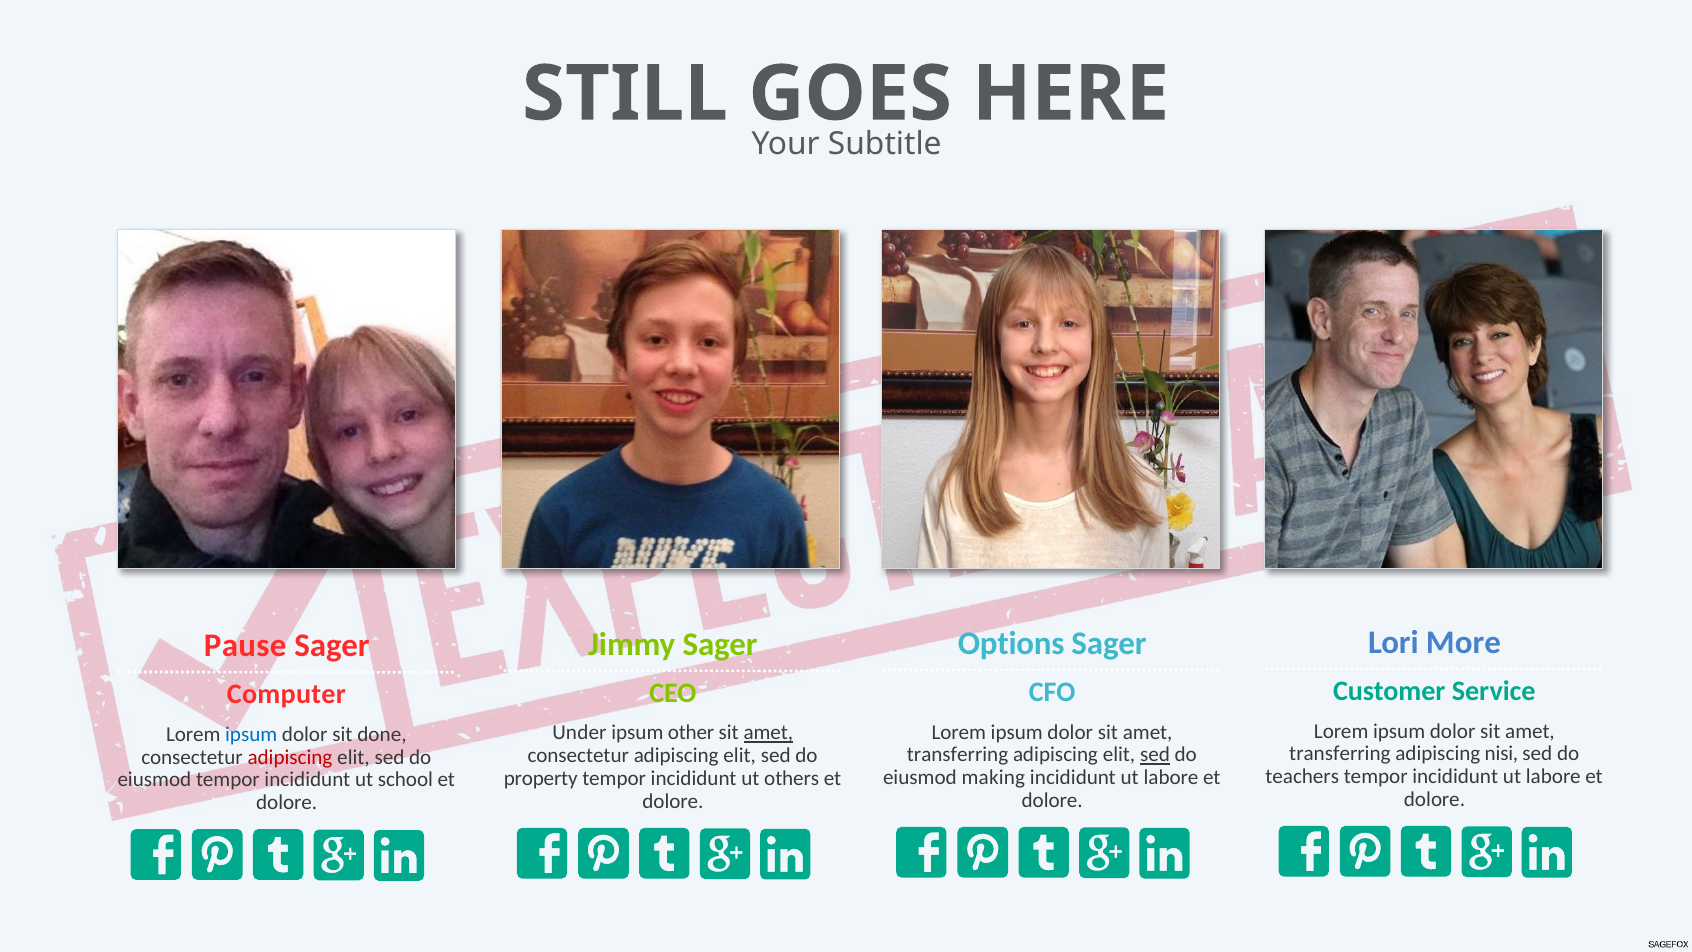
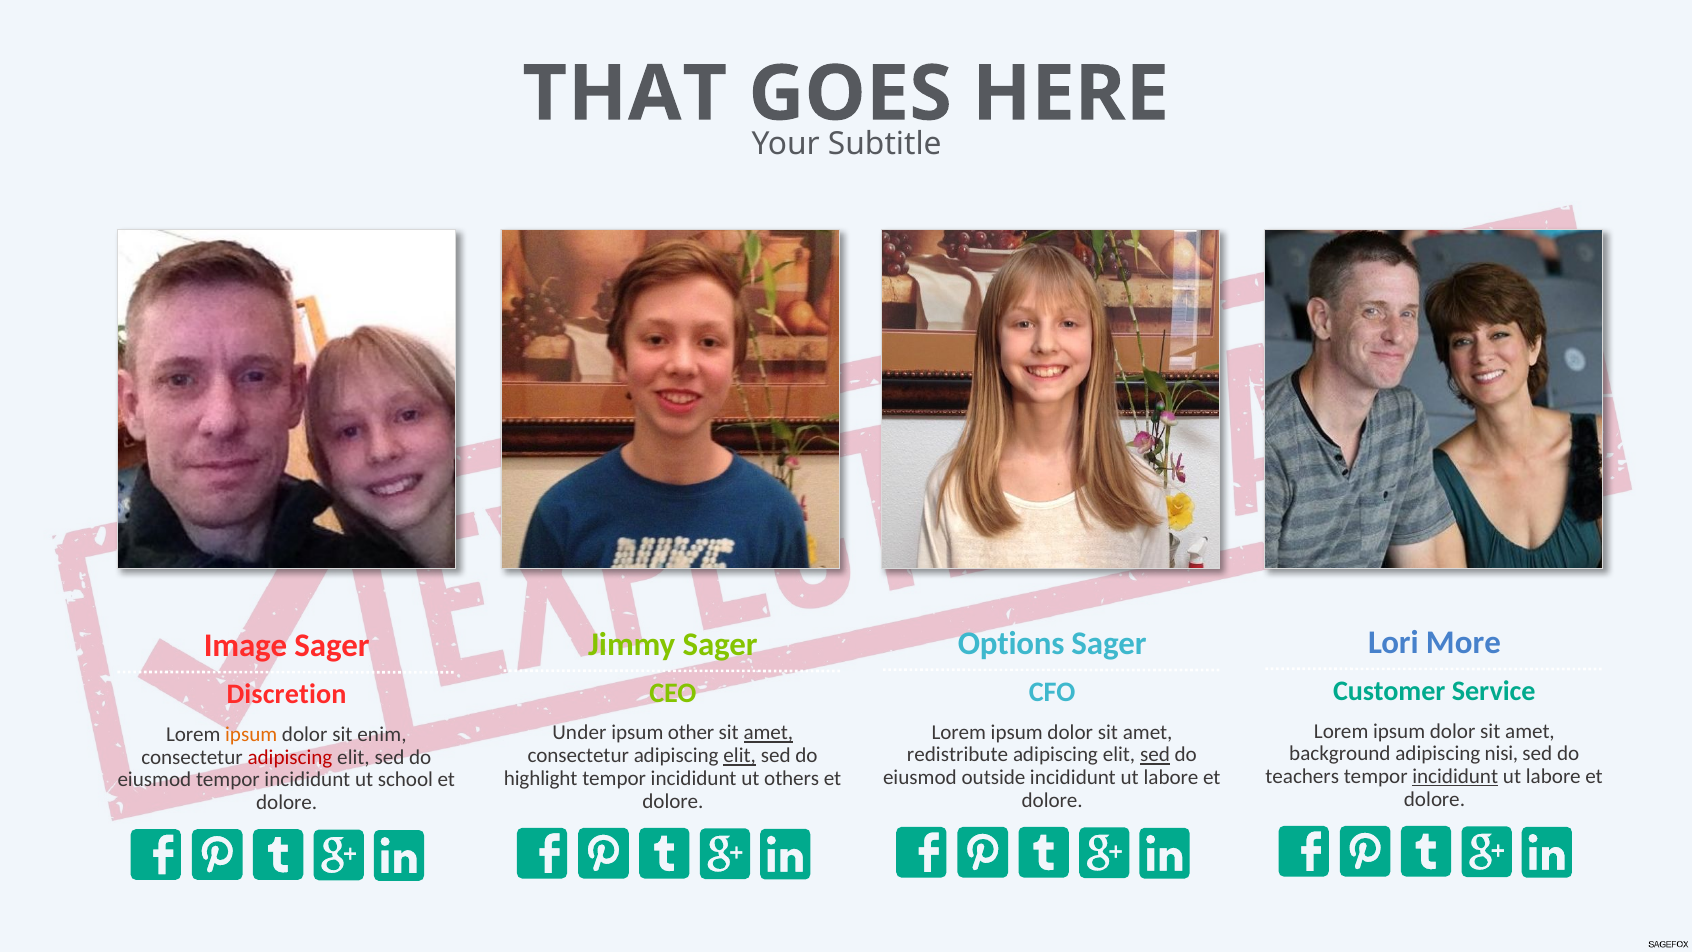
STILL: STILL -> THAT (625, 94)
Pause: Pause -> Image (245, 646)
Computer: Computer -> Discretion (286, 694)
ipsum colour: blue -> orange (251, 734)
done: done -> enim (382, 734)
transferring: transferring -> background (1340, 754)
transferring: transferring -> redistribute (958, 755)
elit underline: none -> present (740, 756)
incididunt underline: none -> present (1455, 777)
making: making -> outside (993, 777)
property: property -> highlight (541, 778)
